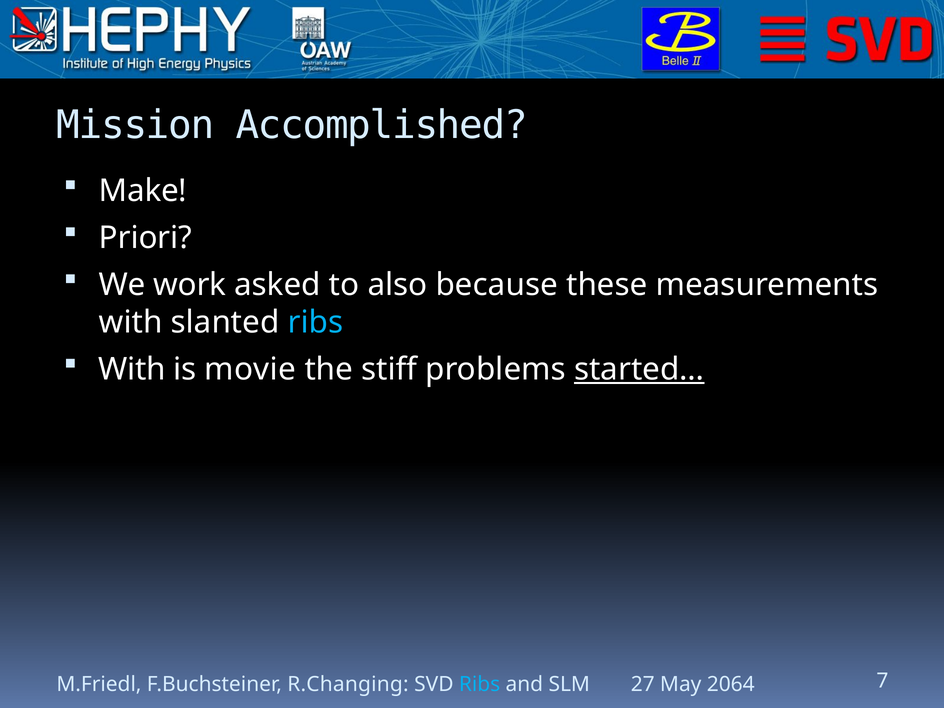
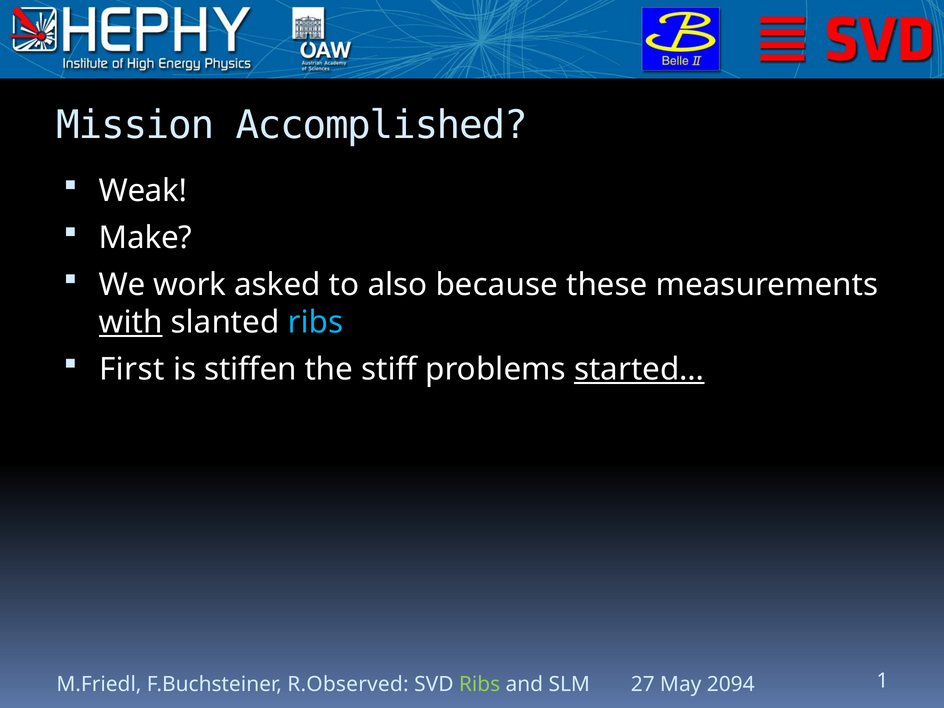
Make: Make -> Weak (143, 191)
Priori: Priori -> Make (146, 238)
with underline: none -> present (131, 323)
With: With -> First (132, 370)
movie: movie -> stiffen (250, 370)
R.Changing: R.Changing -> R.Observed (348, 684)
Ribs colour: light blue -> light green (480, 684)
2064: 2064 -> 2094 (731, 684)
7: 7 -> 1 (882, 681)
